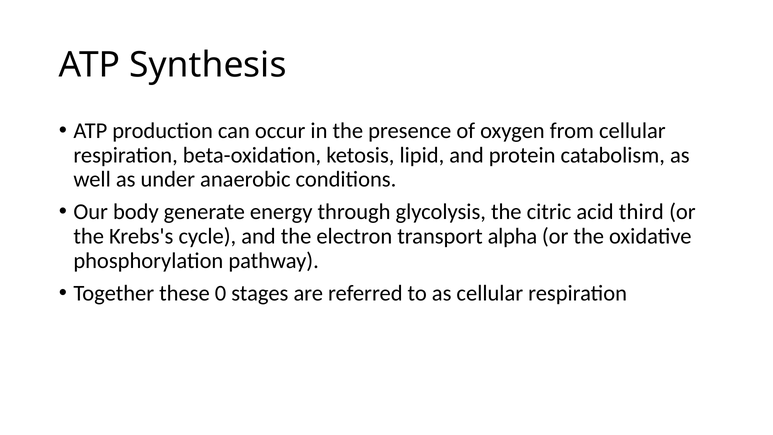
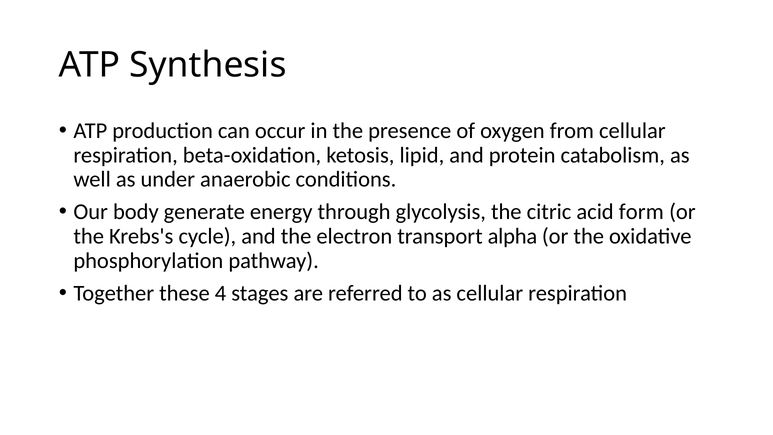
third: third -> form (641, 212)
0: 0 -> 4 (221, 293)
